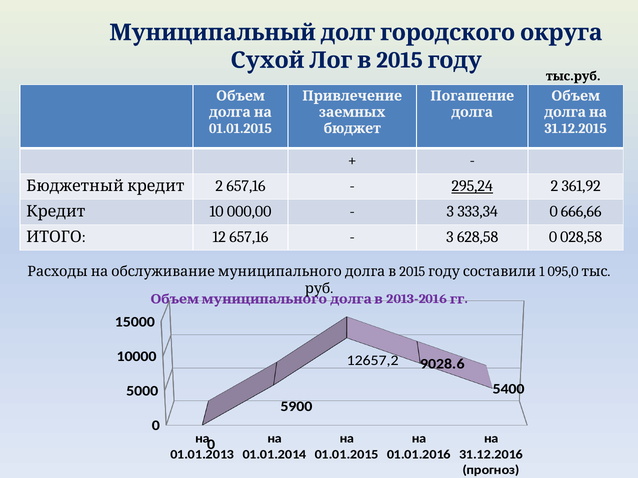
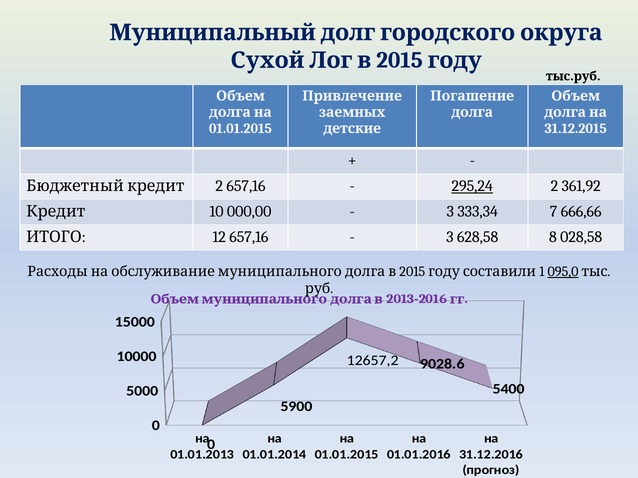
бюджет: бюджет -> детские (352, 129)
333,34 0: 0 -> 7 (554, 212)
628,58 0: 0 -> 8 (553, 237)
095,0 underline: none -> present (563, 272)
